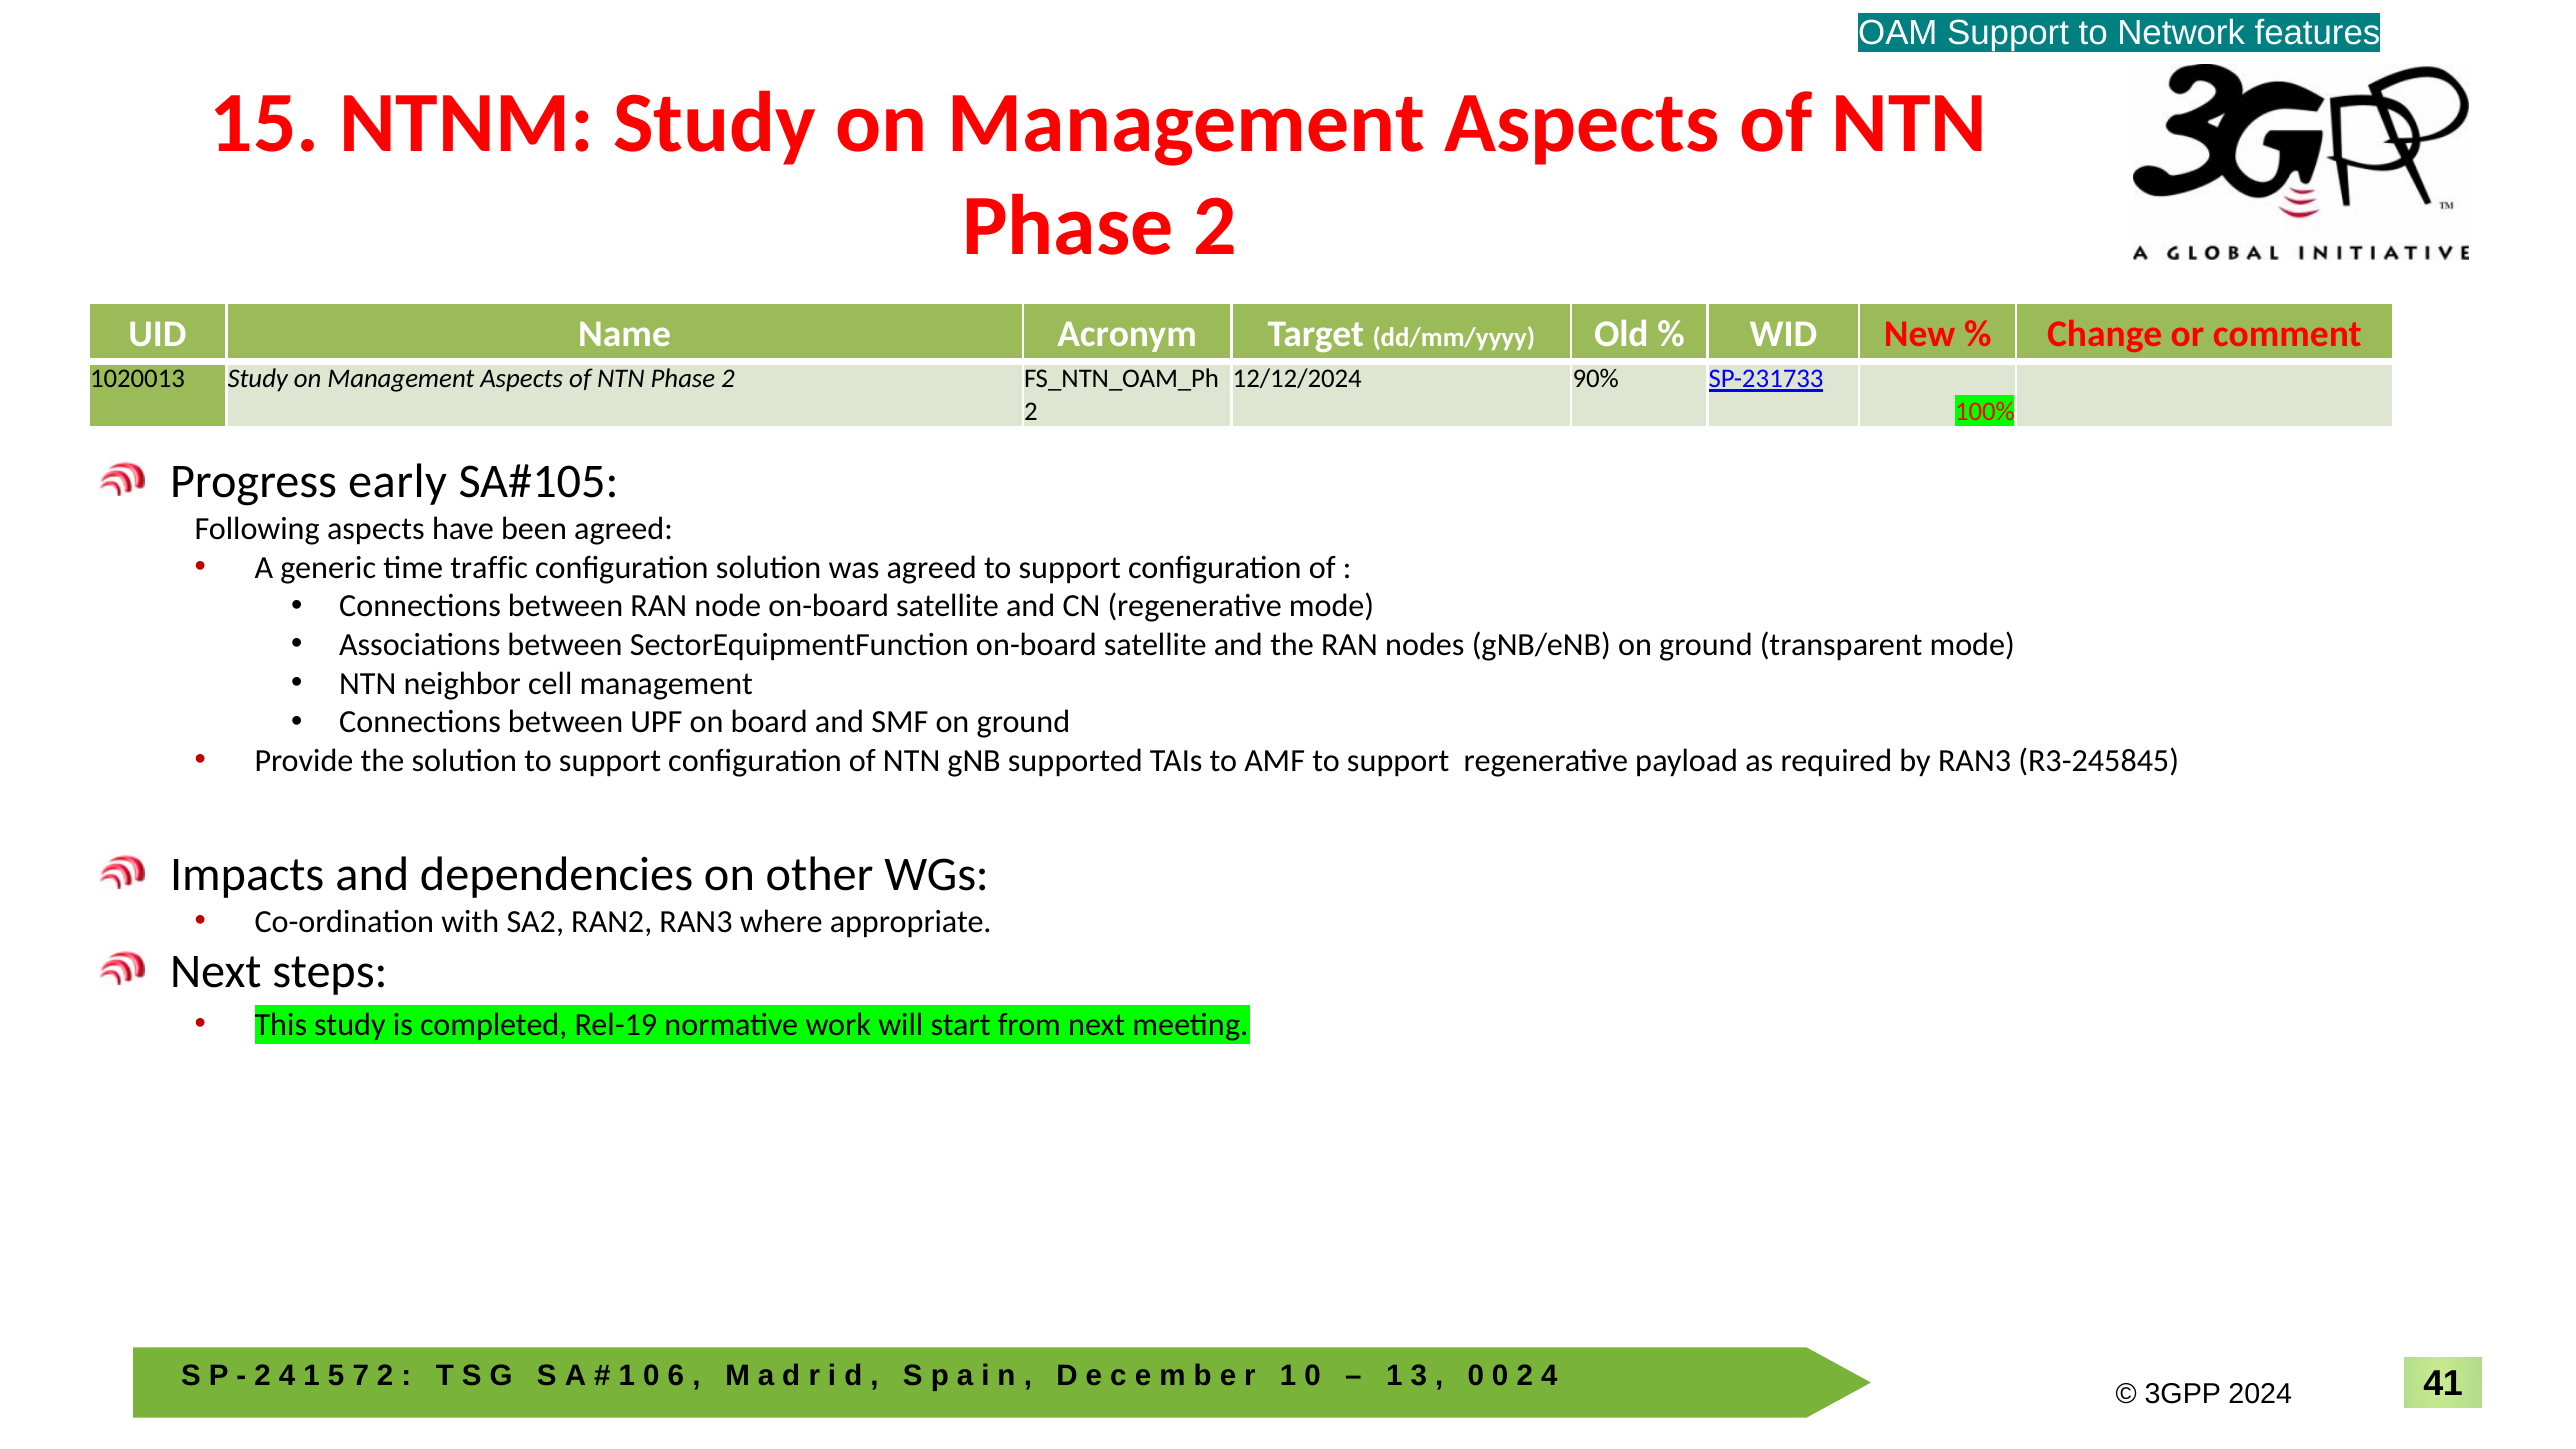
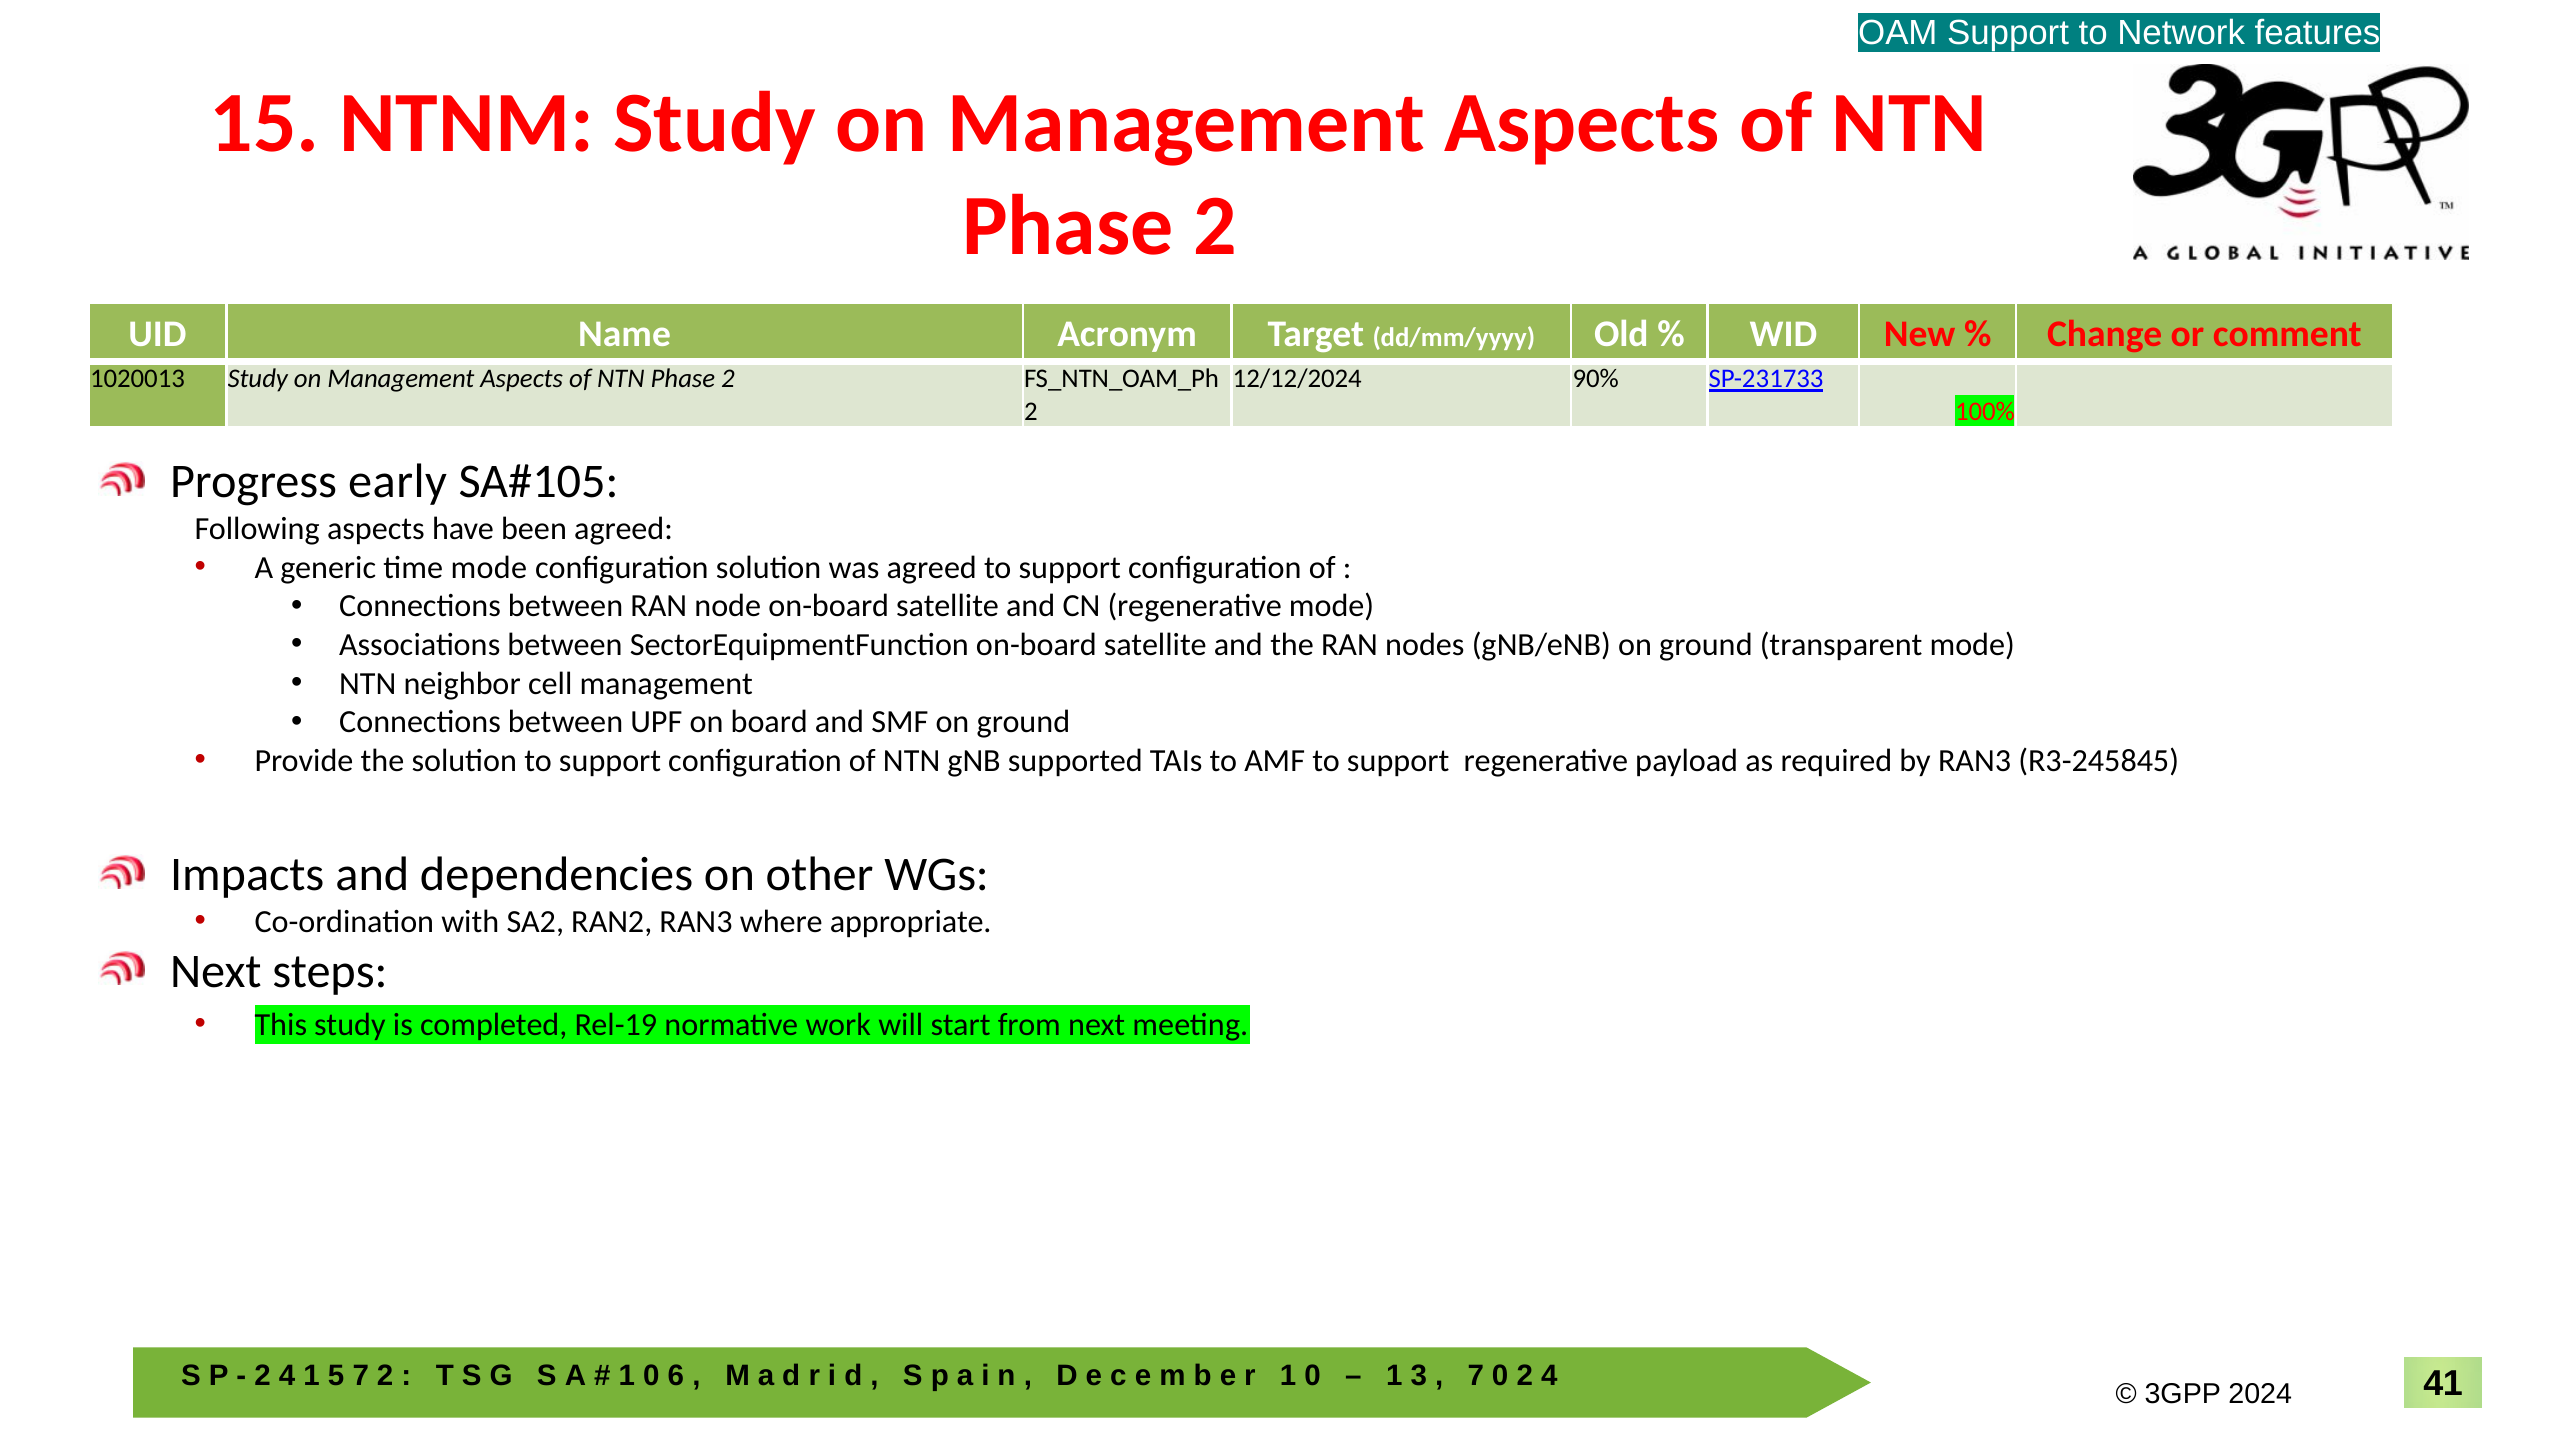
time traffic: traffic -> mode (489, 568)
0: 0 -> 7 (1476, 1376)
